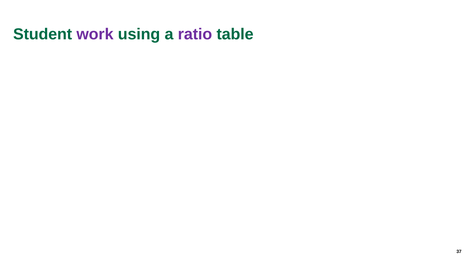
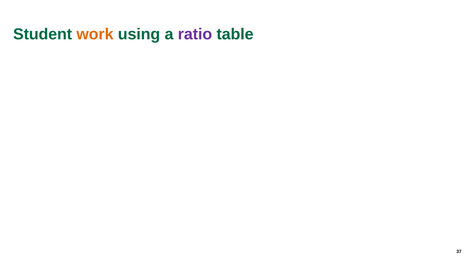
work colour: purple -> orange (95, 34)
